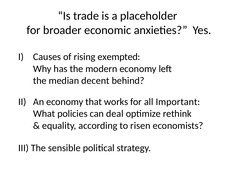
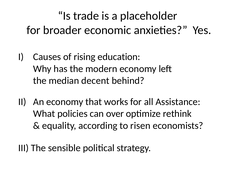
exempted: exempted -> education (119, 57)
Important: Important -> Assistance (178, 101)
deal: deal -> over (115, 113)
